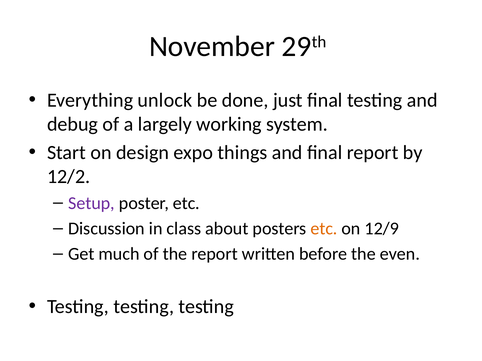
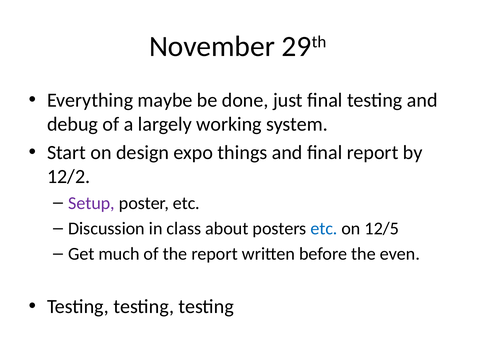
unlock: unlock -> maybe (165, 100)
etc colour: orange -> blue (324, 229)
12/9: 12/9 -> 12/5 (382, 229)
